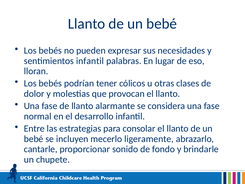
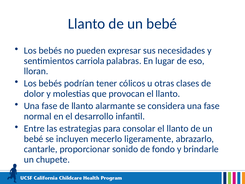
sentimientos infantil: infantil -> carriola (90, 61)
